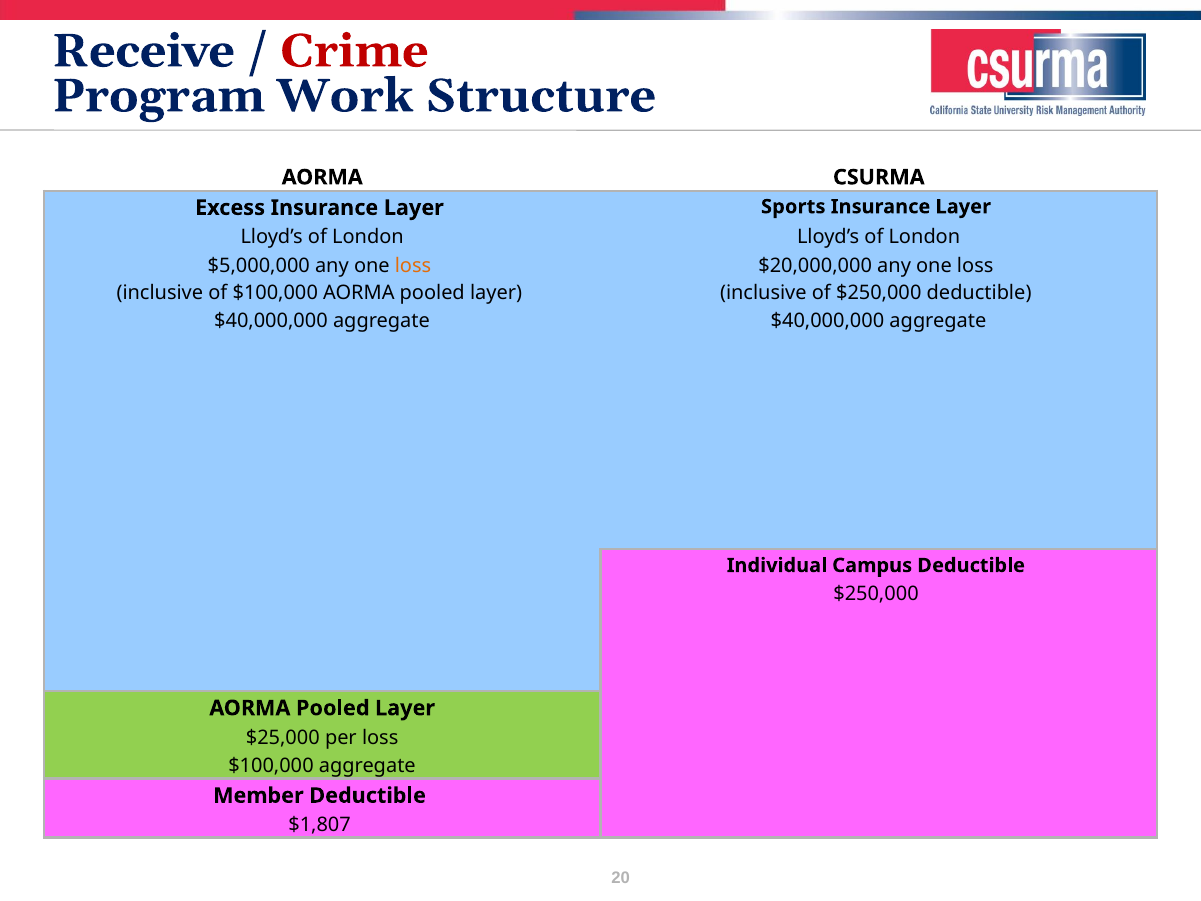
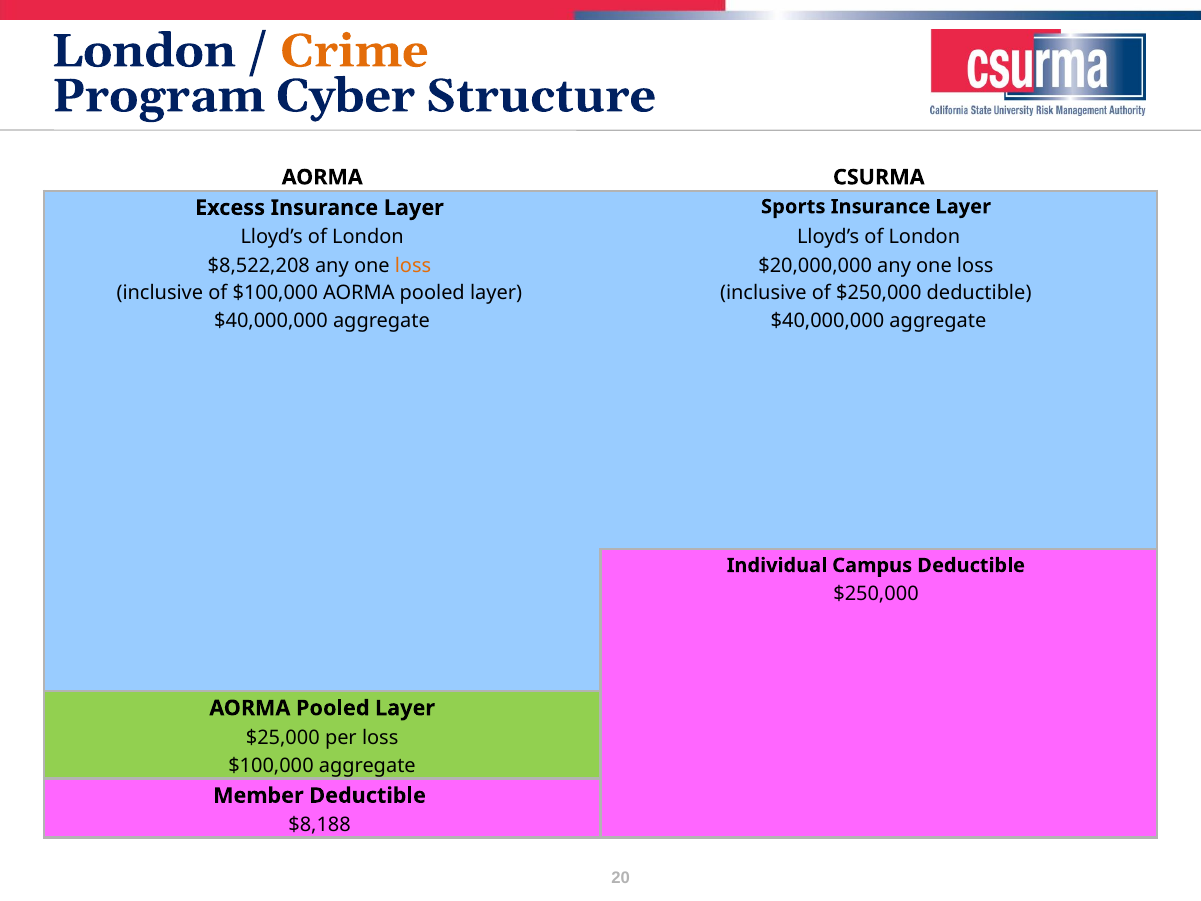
Receive: Receive -> London (144, 51)
Crime colour: red -> orange (355, 51)
Work: Work -> Cyber (346, 96)
$5,000,000: $5,000,000 -> $8,522,208 (259, 266)
$1,807: $1,807 -> $8,188 (320, 825)
